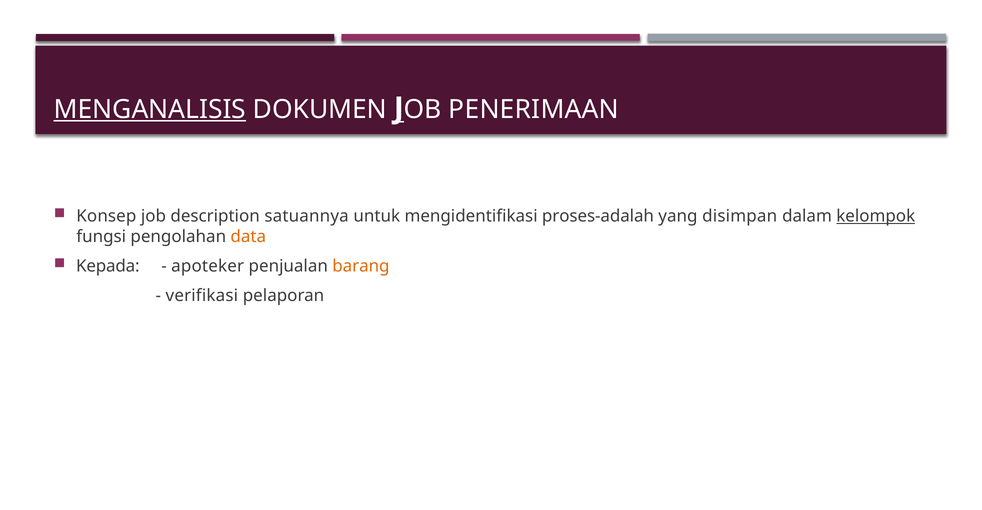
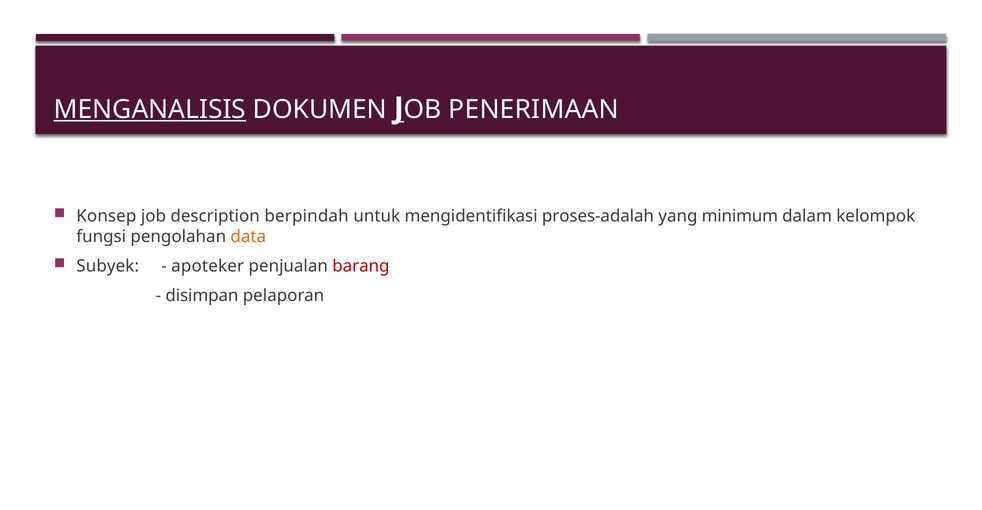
satuannya: satuannya -> berpindah (307, 216)
disimpan: disimpan -> minimum (740, 216)
kelompok underline: present -> none (876, 216)
Kepada: Kepada -> Subyek (108, 266)
barang colour: orange -> red (361, 266)
verifikasi: verifikasi -> disimpan (202, 295)
